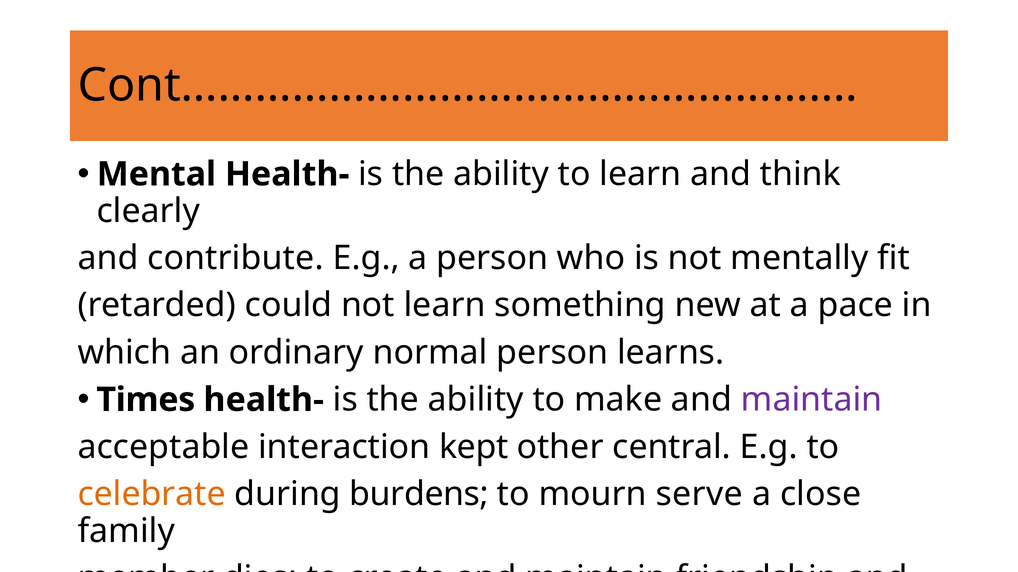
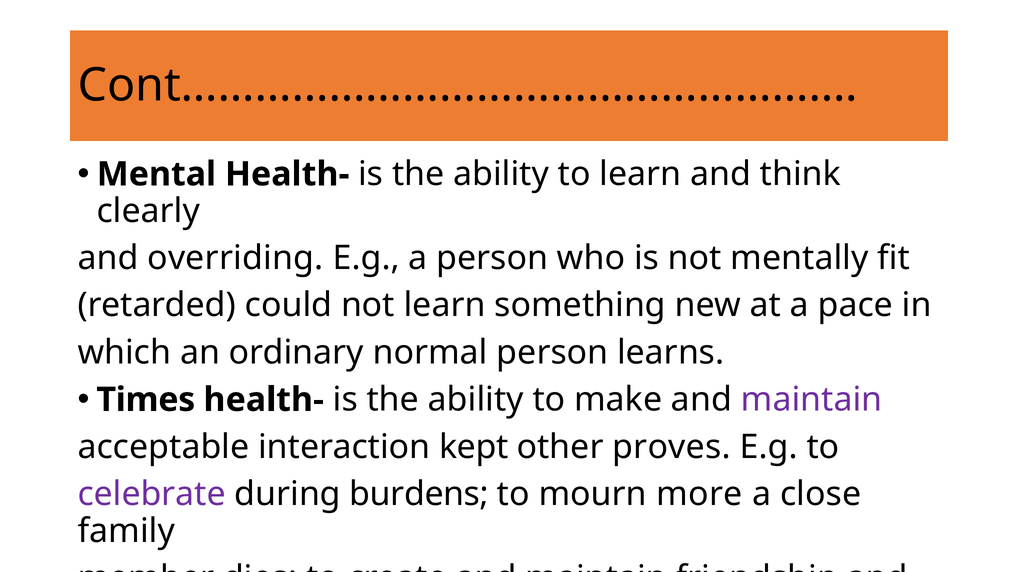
contribute: contribute -> overriding (235, 258)
central: central -> proves (672, 447)
celebrate colour: orange -> purple (152, 495)
serve: serve -> more (699, 495)
